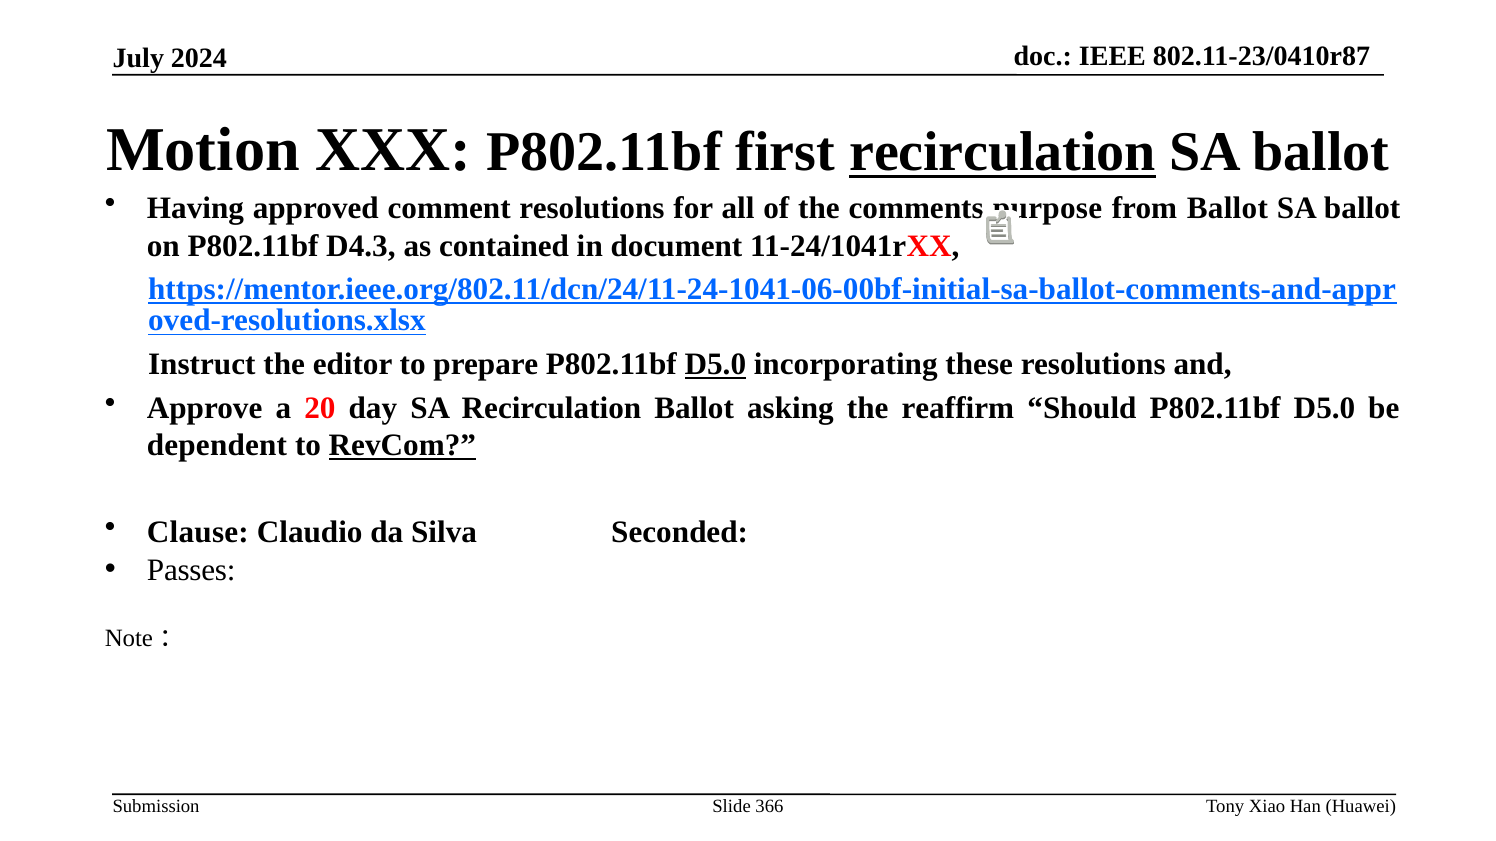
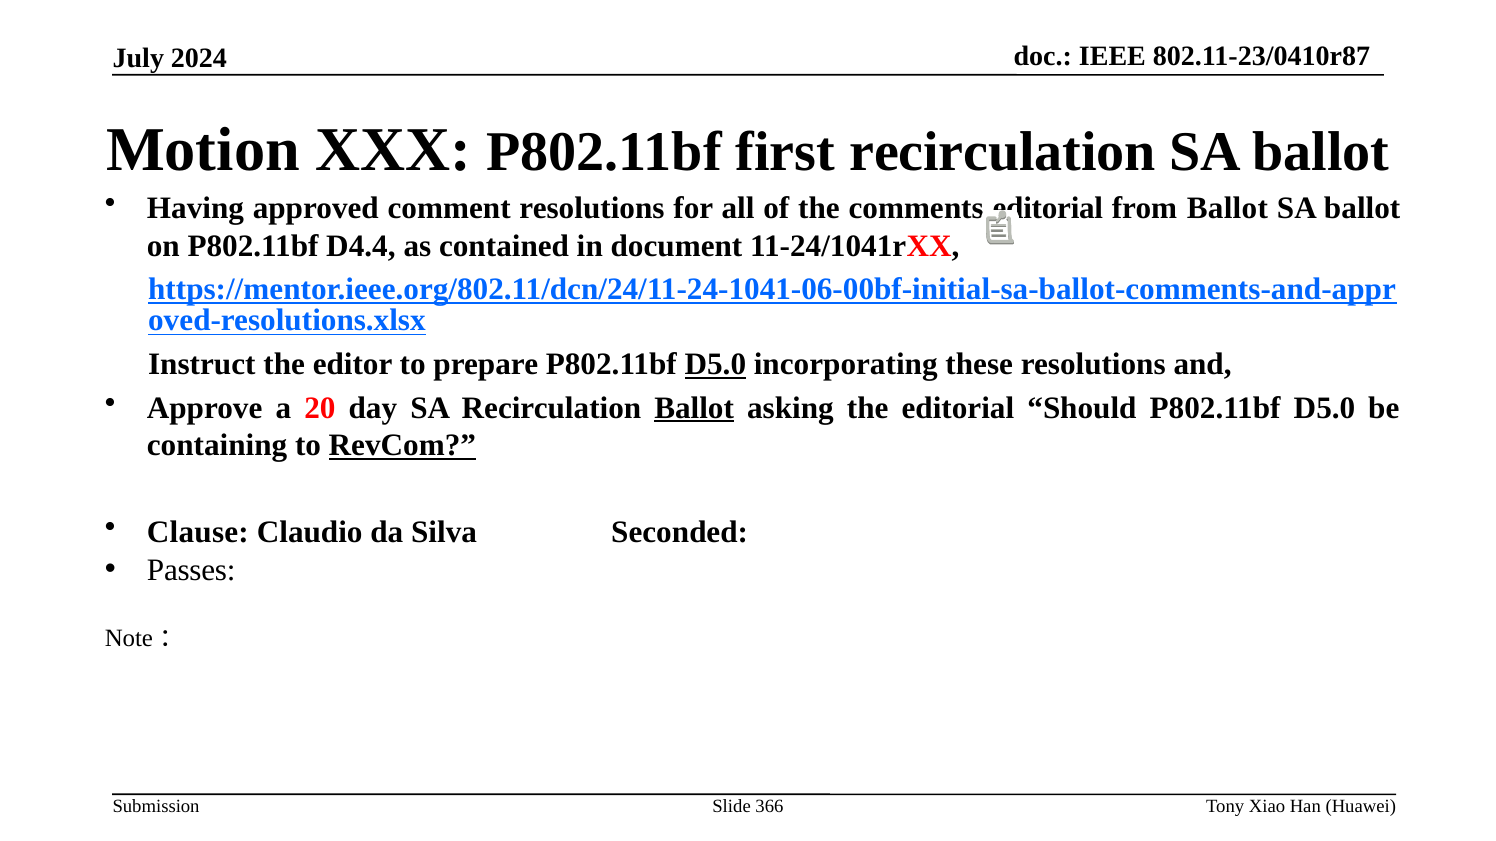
recirculation underline: present -> none (1003, 152)
comments purpose: purpose -> editorial (1048, 209)
D4.3: D4.3 -> D4.4 (361, 246)
Ballot underline: none -> present (694, 408)
the reaffirm: reaffirm -> editorial (958, 408)
dependent: dependent -> containing (217, 446)
